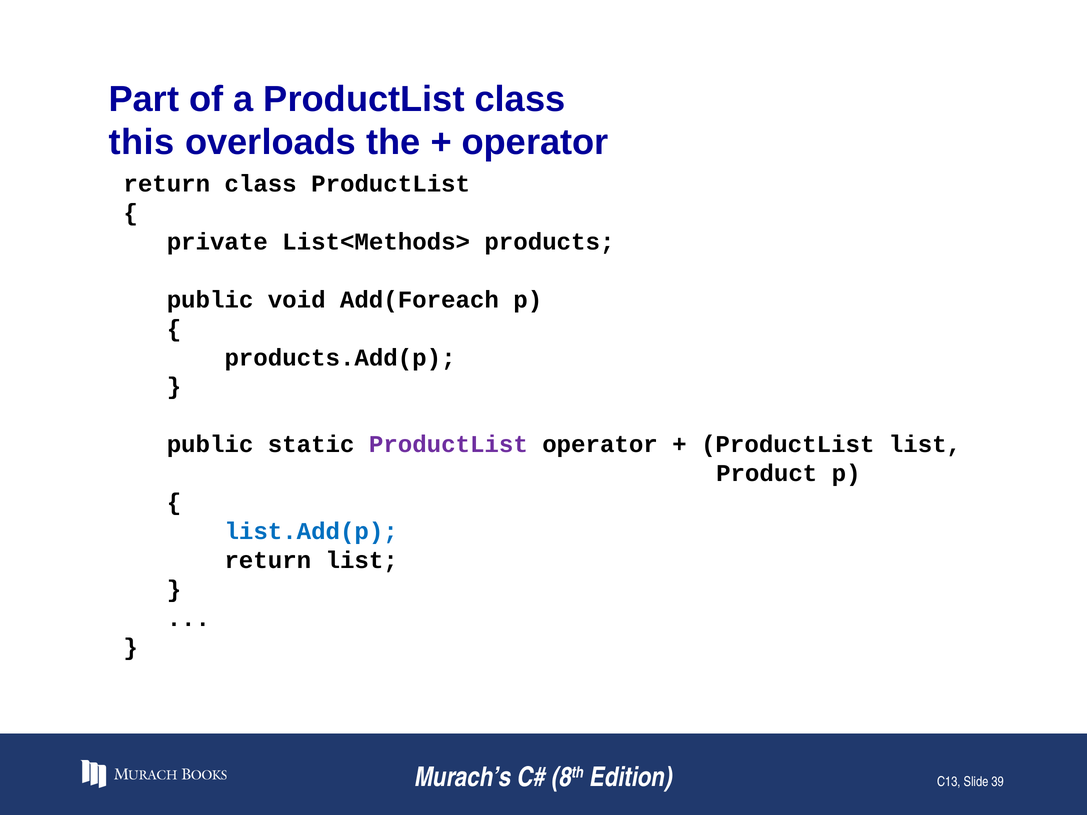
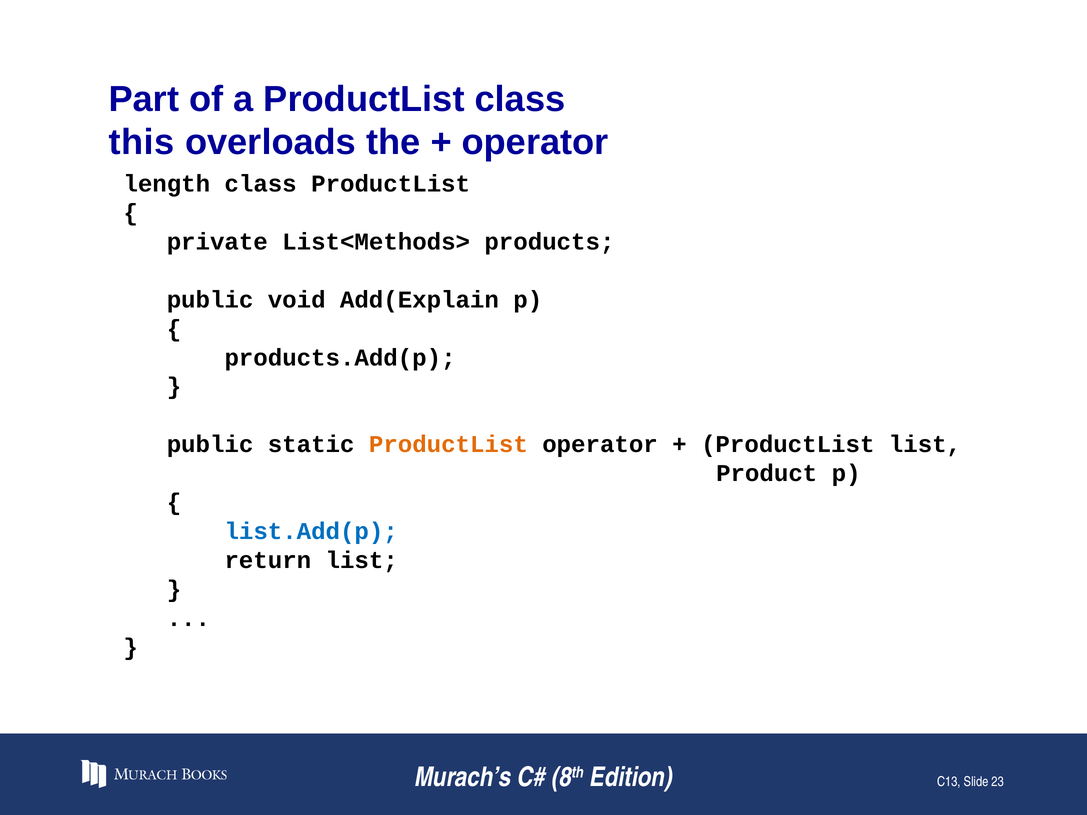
return: return -> length (167, 184)
Add(Foreach: Add(Foreach -> Add(Explain (419, 300)
ProductList colour: purple -> orange (448, 445)
39: 39 -> 23 (998, 782)
